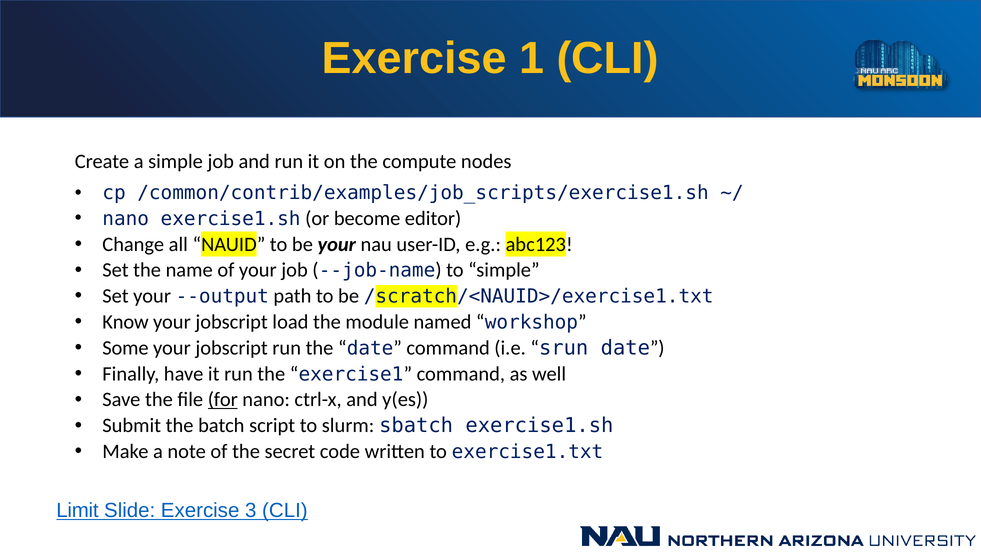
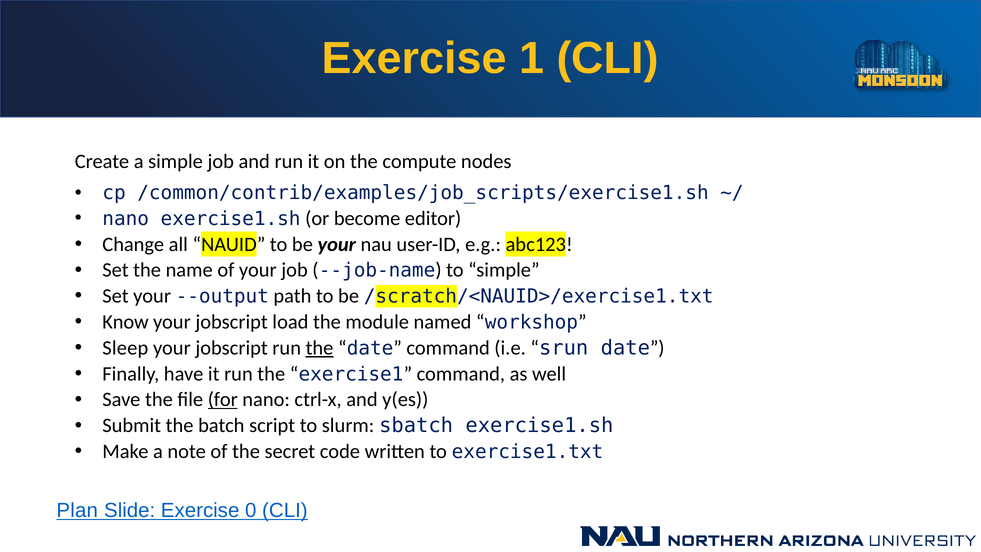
Some: Some -> Sleep (125, 348)
the underline: none -> present (320, 348)
Limit: Limit -> Plan (77, 510)
3: 3 -> 0 (251, 510)
